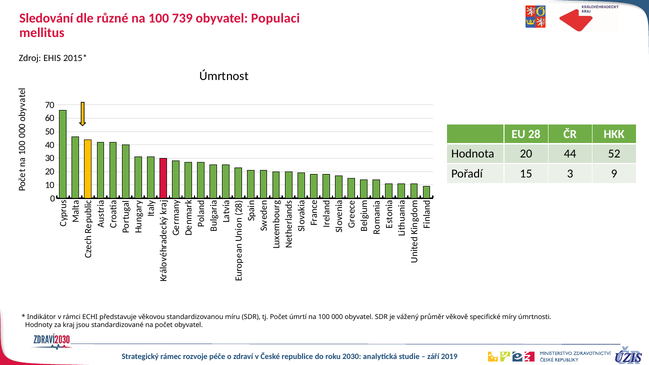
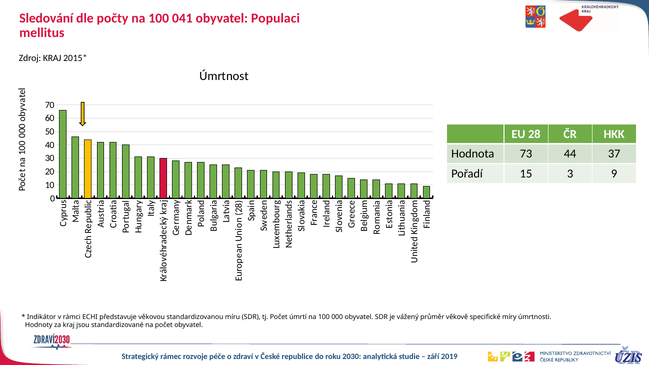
různé: různé -> počty (113, 18)
739: 739 -> 041 (182, 18)
Zdroj EHIS: EHIS -> KRAJ (52, 58)
Hodnota 20: 20 -> 73 (526, 154)
52: 52 -> 37 (614, 154)
